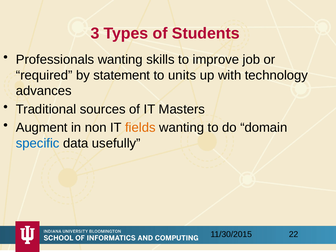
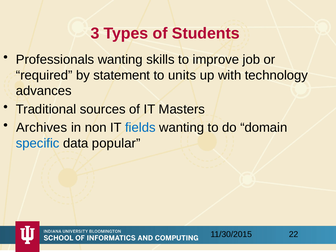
Augment: Augment -> Archives (42, 128)
fields colour: orange -> blue (140, 128)
usefully: usefully -> popular (116, 143)
